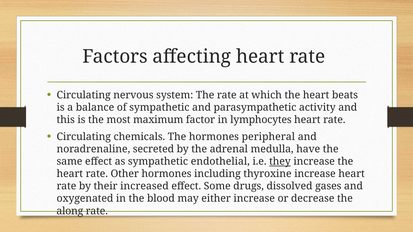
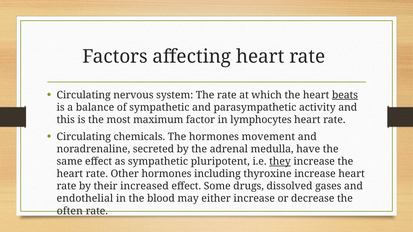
beats underline: none -> present (345, 95)
peripheral: peripheral -> movement (268, 137)
endothelial: endothelial -> pluripotent (220, 162)
oxygenated: oxygenated -> endothelial (85, 199)
along: along -> often (70, 211)
